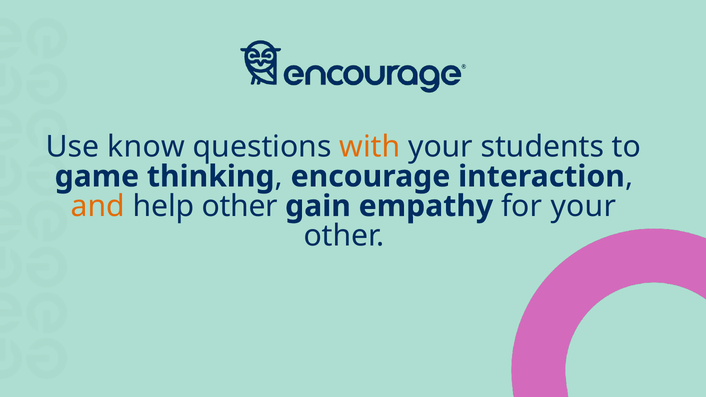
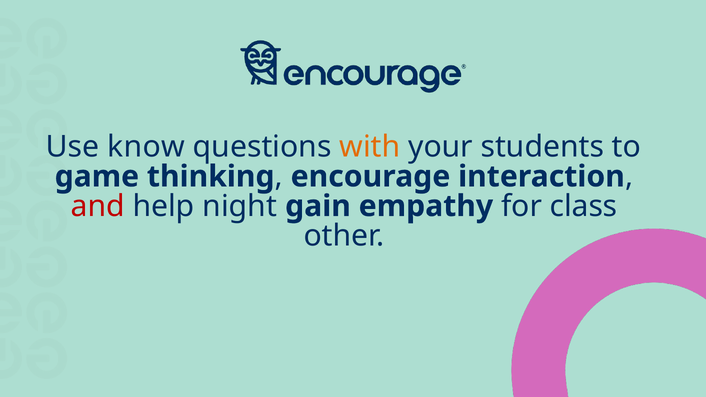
and colour: orange -> red (98, 206)
help other: other -> night (240, 206)
for your: your -> class (584, 206)
